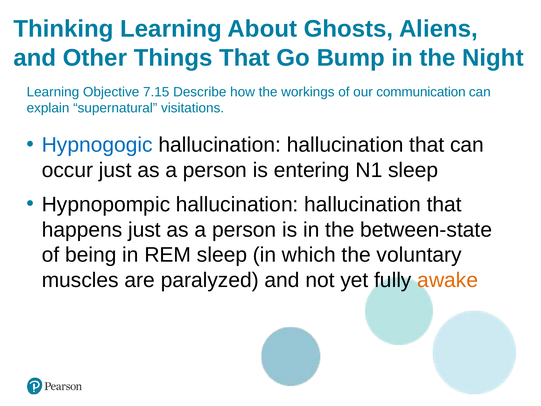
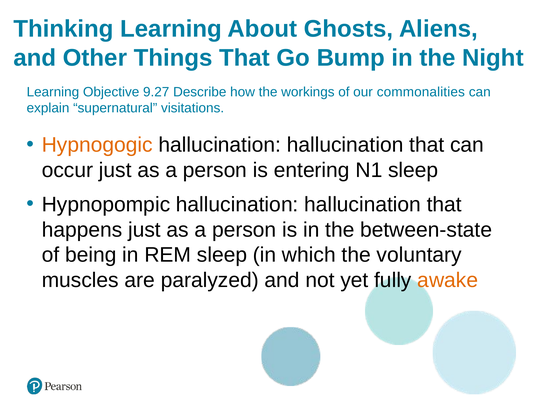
7.15: 7.15 -> 9.27 (156, 92)
communication: communication -> commonalities (421, 92)
Hypnogogic colour: blue -> orange (97, 145)
